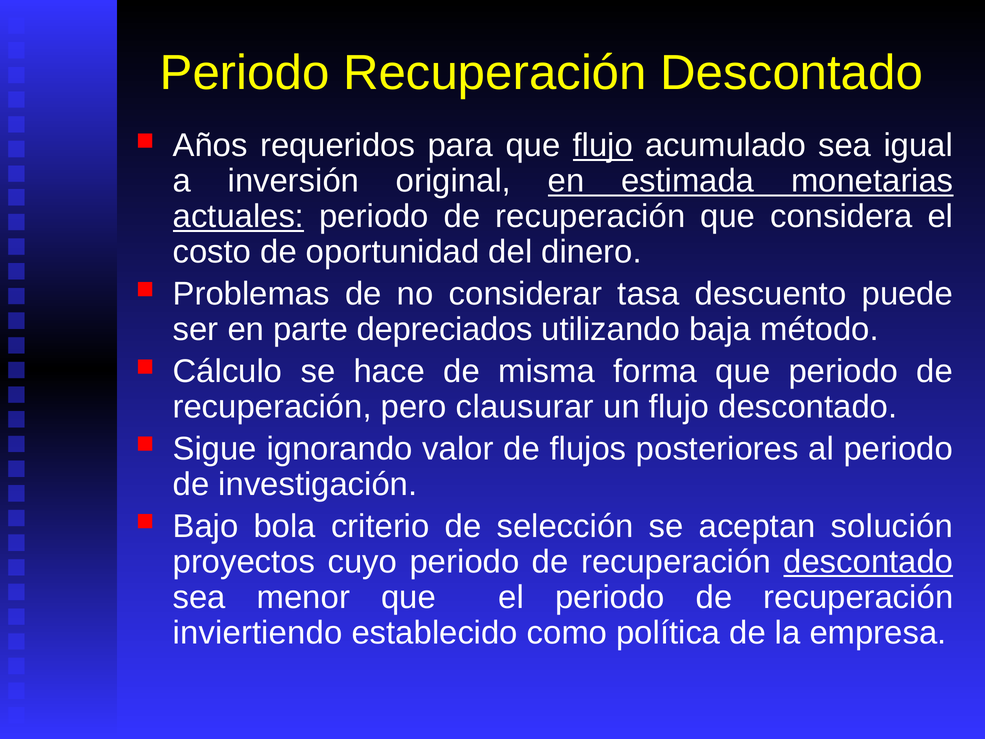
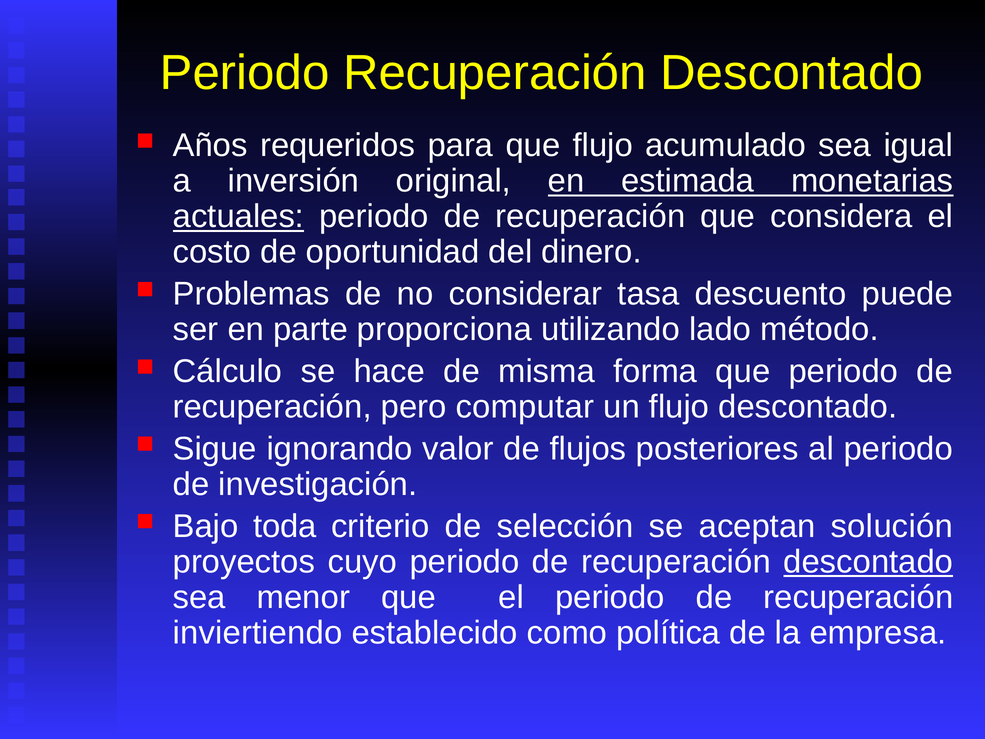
flujo underline: present -> none (603, 146)
depreciados: depreciados -> proporciona (445, 329)
baja: baja -> lado (720, 329)
clausurar: clausurar -> computar (525, 407)
bola: bola -> toda (285, 526)
